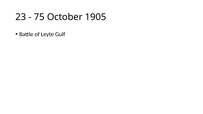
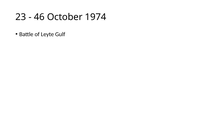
75: 75 -> 46 (39, 17)
1905: 1905 -> 1974 (96, 17)
